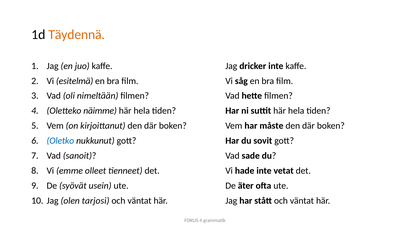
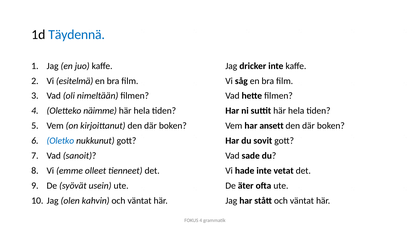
Täydennä colour: orange -> blue (77, 34)
måste: måste -> ansett (272, 126)
tarjosi: tarjosi -> kahvin (96, 200)
